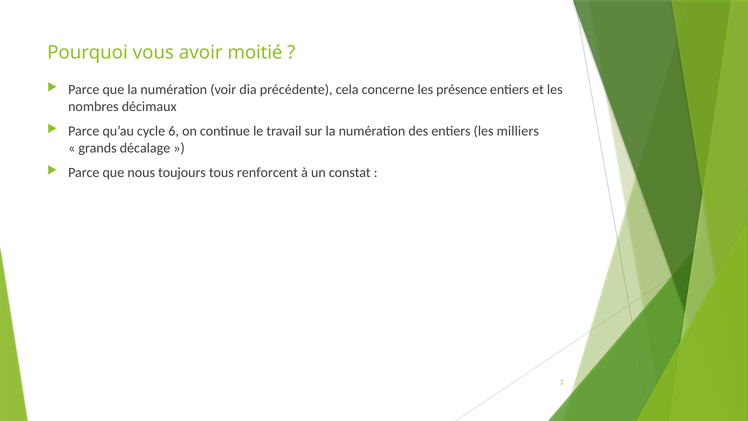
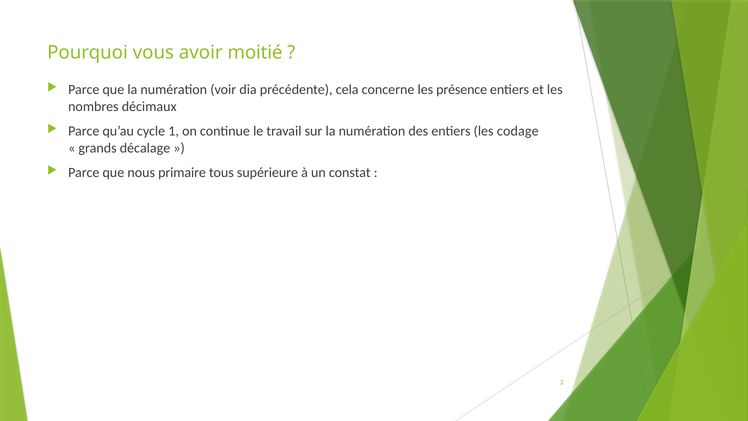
6: 6 -> 1 (174, 131)
milliers: milliers -> codage (518, 131)
toujours: toujours -> primaire (182, 172)
renforcent: renforcent -> supérieure (268, 172)
